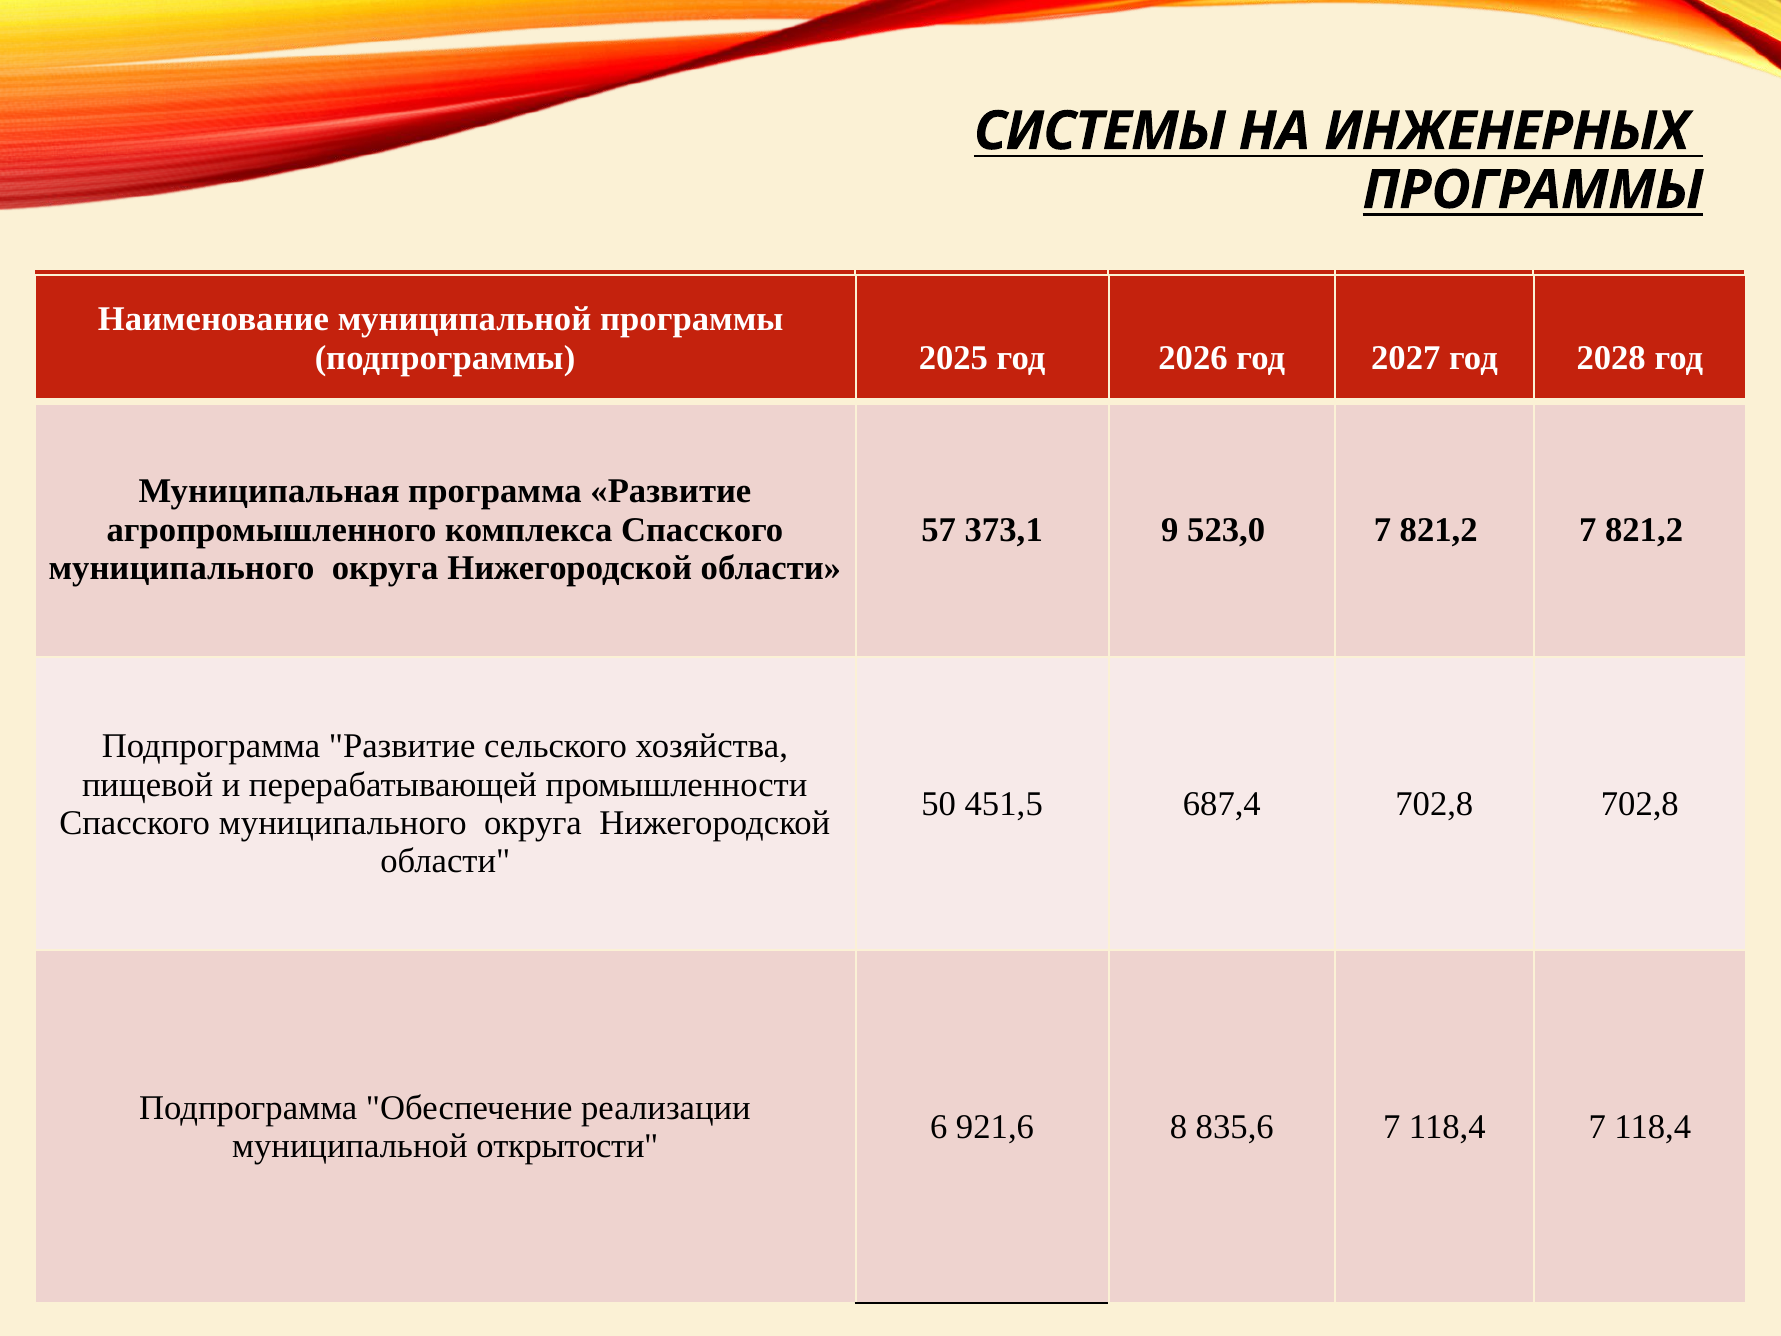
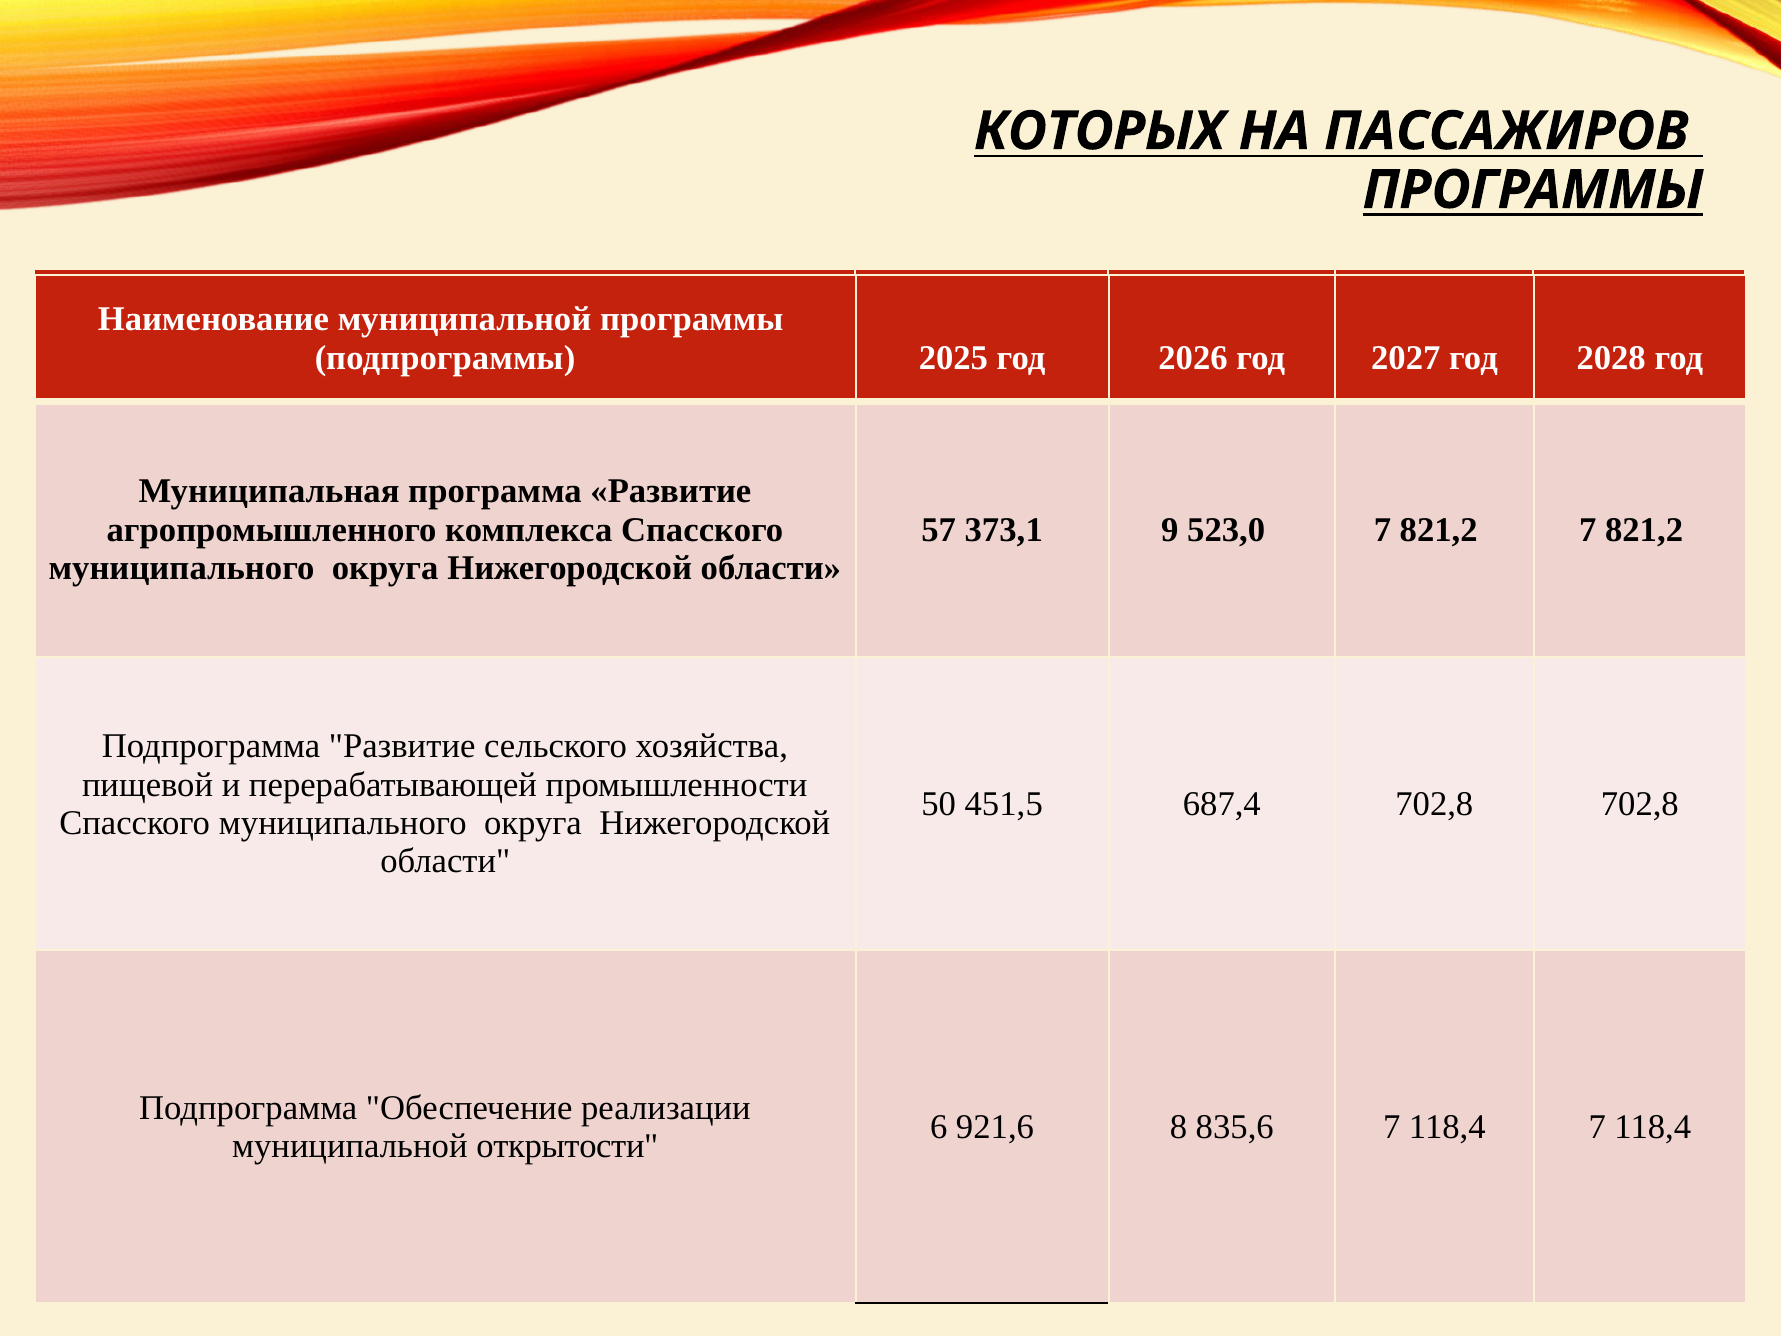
СИСТЕМЫ: СИСТЕМЫ -> КОТОРЫХ (1100, 131)
ИНЖЕНЕРНЫХ: ИНЖЕНЕРНЫХ -> ПАССАЖИРОВ (1506, 131)
